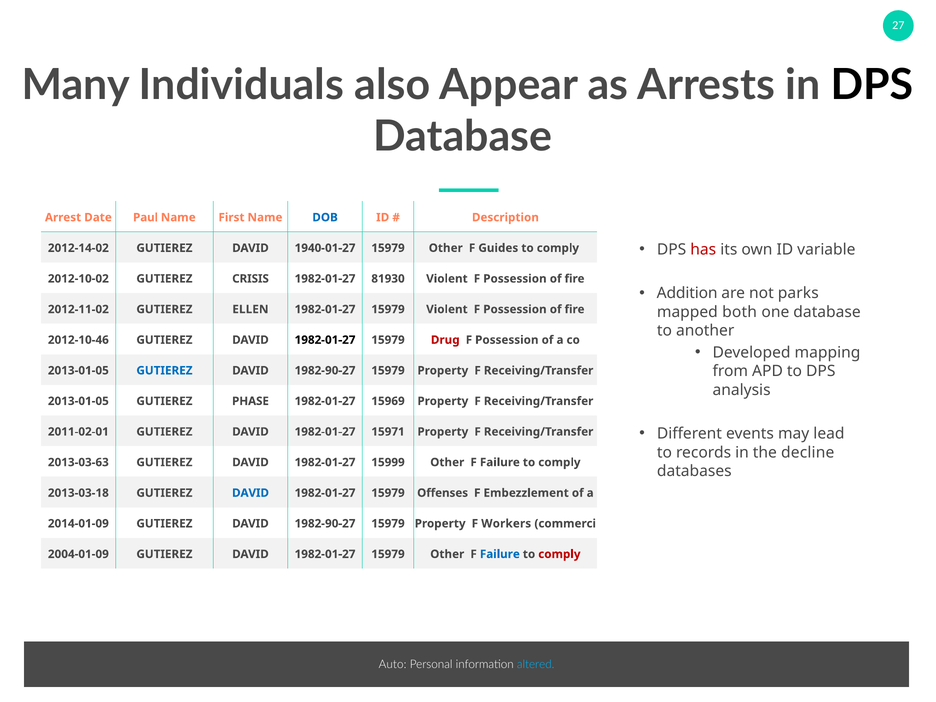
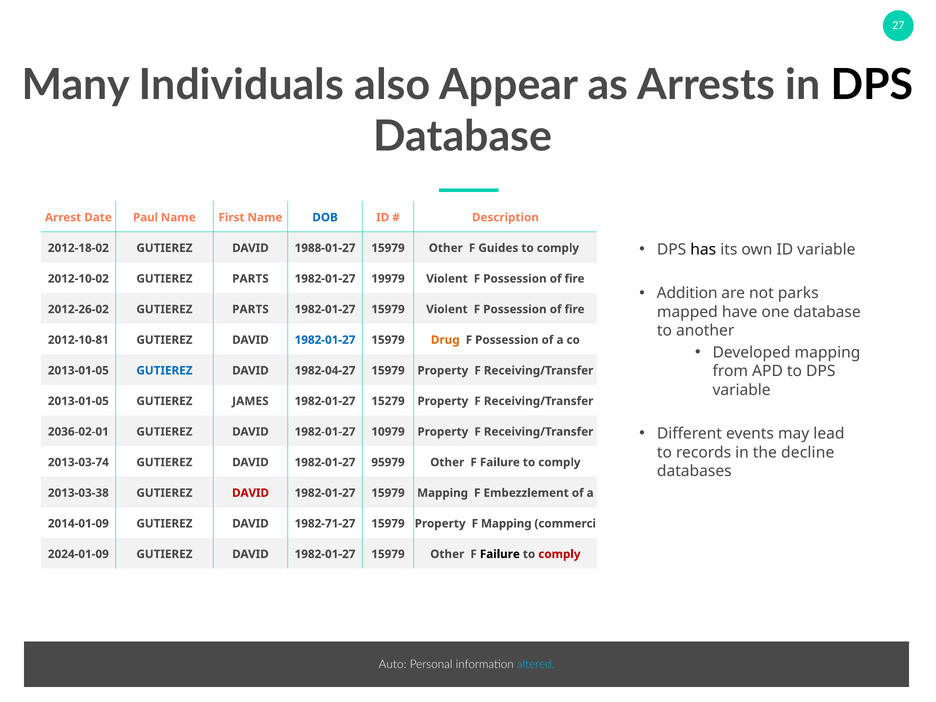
has colour: red -> black (703, 250)
2012-14-02: 2012-14-02 -> 2012-18-02 (78, 248)
1940-01-27: 1940-01-27 -> 1988-01-27 (325, 248)
2012-10-02 GUTIEREZ CRISIS: CRISIS -> PARTS (250, 279)
81930: 81930 -> 19979 (388, 279)
2012-11-02: 2012-11-02 -> 2012-26-02 (78, 309)
ELLEN: ELLEN -> PARTS (250, 309)
both: both -> have (740, 312)
2012-10-46: 2012-10-46 -> 2012-10-81 (78, 340)
1982-01-27 colour: black -> blue (325, 340)
Drug colour: red -> orange (445, 340)
1982-90-27: 1982-90-27 -> 1982-04-27 (325, 371)
analysis: analysis -> variable (742, 390)
PHASE: PHASE -> JAMES (250, 401)
15969: 15969 -> 15279 (388, 401)
2011-02-01: 2011-02-01 -> 2036-02-01 (78, 432)
15971: 15971 -> 10979 (388, 432)
2013-03-63: 2013-03-63 -> 2013-03-74 (78, 462)
15999: 15999 -> 95979 (388, 462)
2013-03-18: 2013-03-18 -> 2013-03-38 (78, 493)
DAVID colour: blue -> red (251, 493)
15979 Offenses: Offenses -> Mapping (443, 493)
2014-01-09 GUTIEREZ DAVID 1982-90-27: 1982-90-27 -> 1982-71-27 (325, 524)
F Workers: Workers -> Mapping (506, 524)
2004-01-09: 2004-01-09 -> 2024-01-09 (78, 554)
Failure colour: blue -> black (500, 554)
